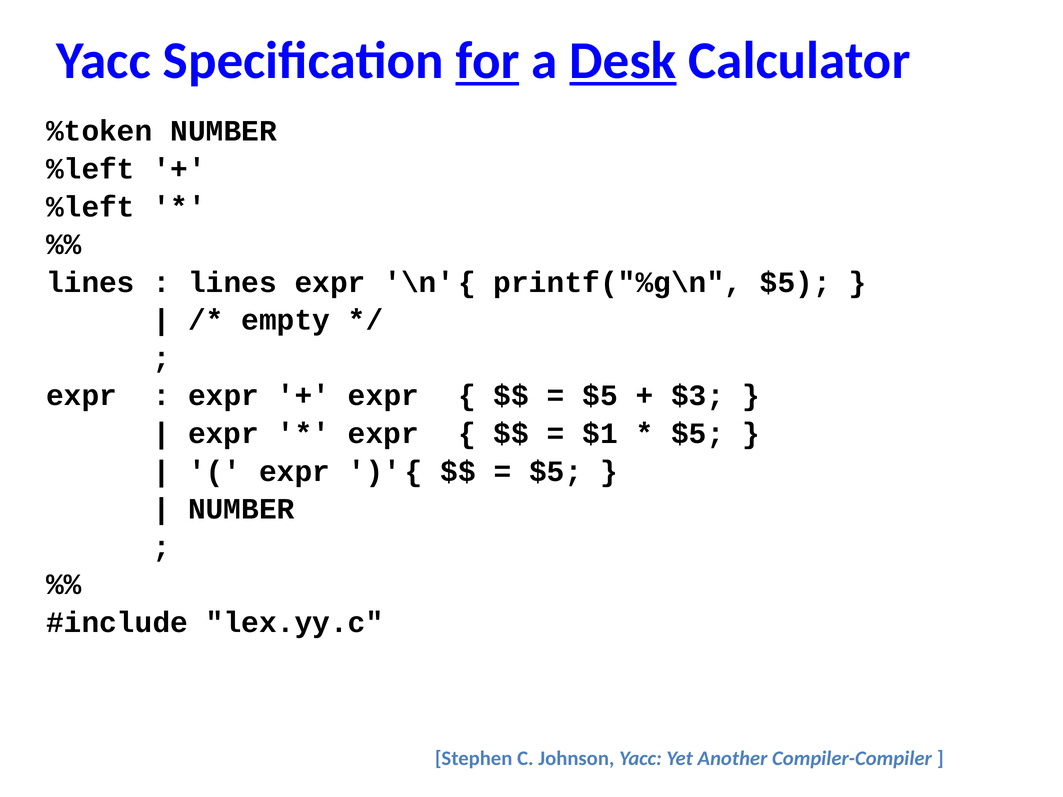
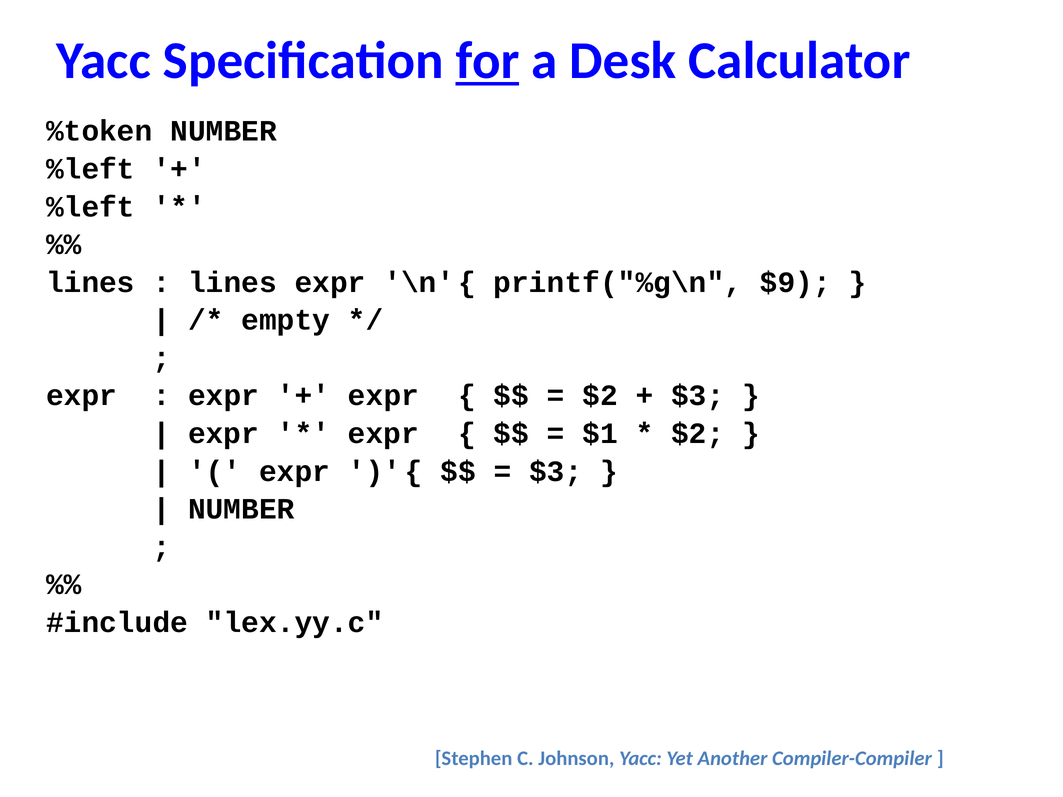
Desk underline: present -> none (623, 61)
printf("%g\n $5: $5 -> $9 (795, 282)
$5: $5 -> $2 (600, 396)
$5: $5 -> $2 (698, 434)
$5: $5 -> $3 (556, 471)
